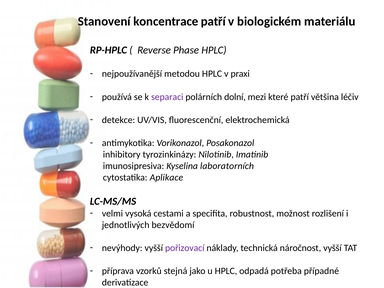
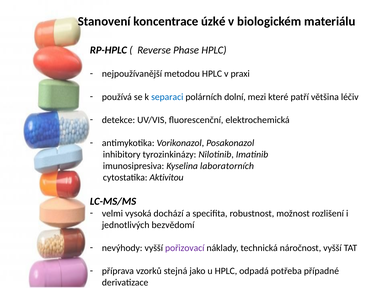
koncentrace patří: patří -> úzké (213, 21)
separaci colour: purple -> blue (167, 97)
Aplikace: Aplikace -> Aktivitou (167, 177)
cestami: cestami -> dochází (169, 213)
